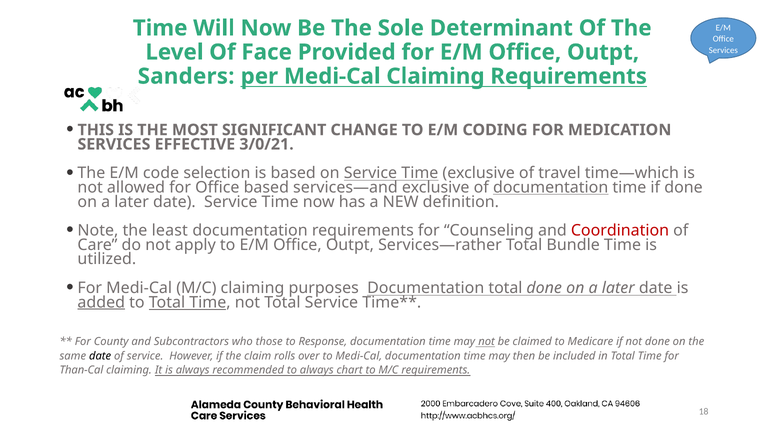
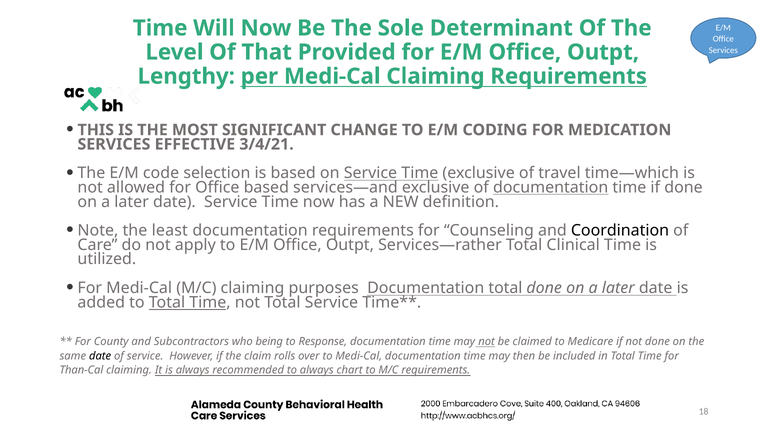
Face: Face -> That (267, 52)
Sanders: Sanders -> Lengthy (186, 76)
3/0/21: 3/0/21 -> 3/4/21 (267, 144)
Coordination colour: red -> black (620, 231)
Bundle: Bundle -> Clinical (573, 245)
added underline: present -> none (101, 303)
those: those -> being (269, 342)
